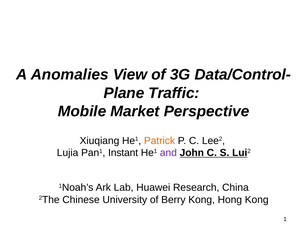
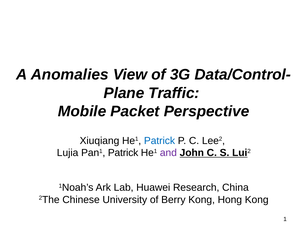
Market: Market -> Packet (135, 111)
Patrick colour: orange -> blue (160, 141)
Pan1 Instant: Instant -> Patrick (123, 153)
